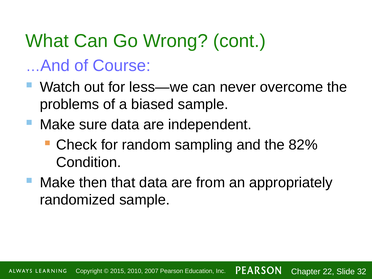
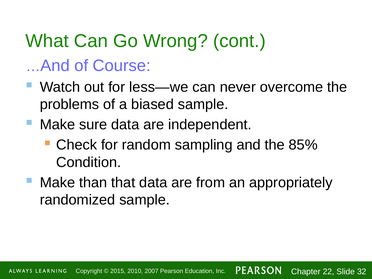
82%: 82% -> 85% (303, 145)
then: then -> than (93, 183)
